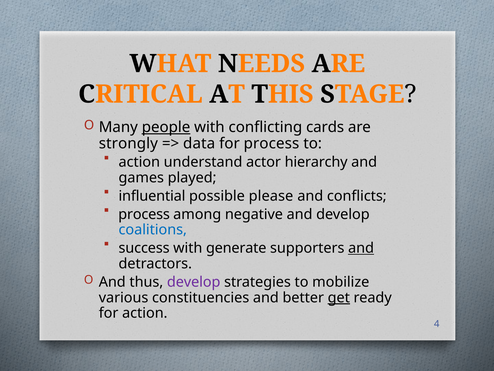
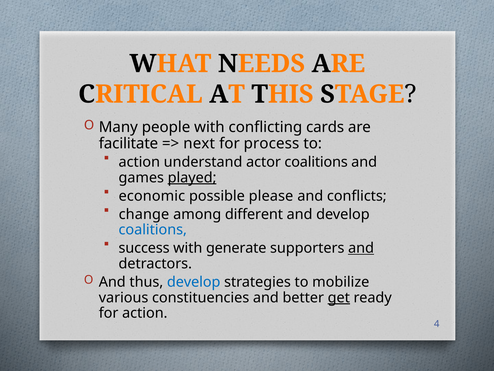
people underline: present -> none (166, 127)
strongly: strongly -> facilitate (128, 143)
data: data -> next (199, 143)
actor hierarchy: hierarchy -> coalitions (316, 162)
played underline: none -> present (192, 177)
influential: influential -> economic (152, 196)
process: process -> change (144, 214)
negative: negative -> different (254, 214)
develop colour: purple -> blue (194, 282)
